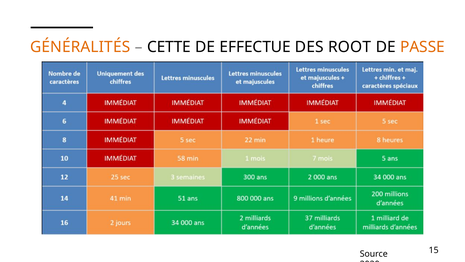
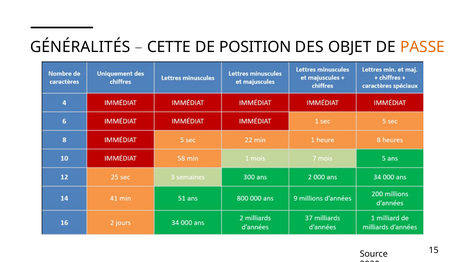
GÉNÉRALITÉS colour: orange -> black (80, 47)
EFFECTUE: EFFECTUE -> POSITION (255, 47)
ROOT: ROOT -> OBJET (350, 47)
